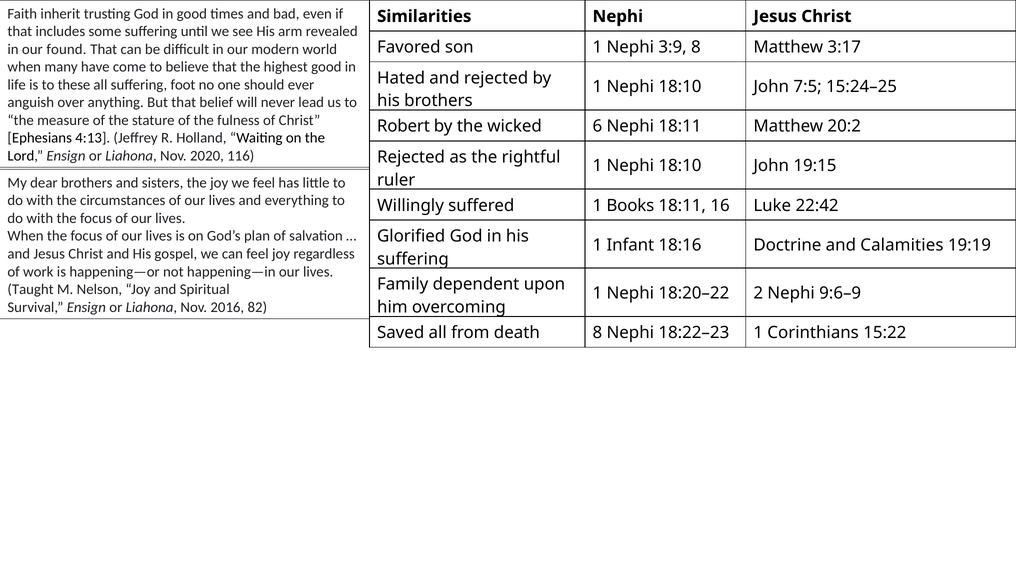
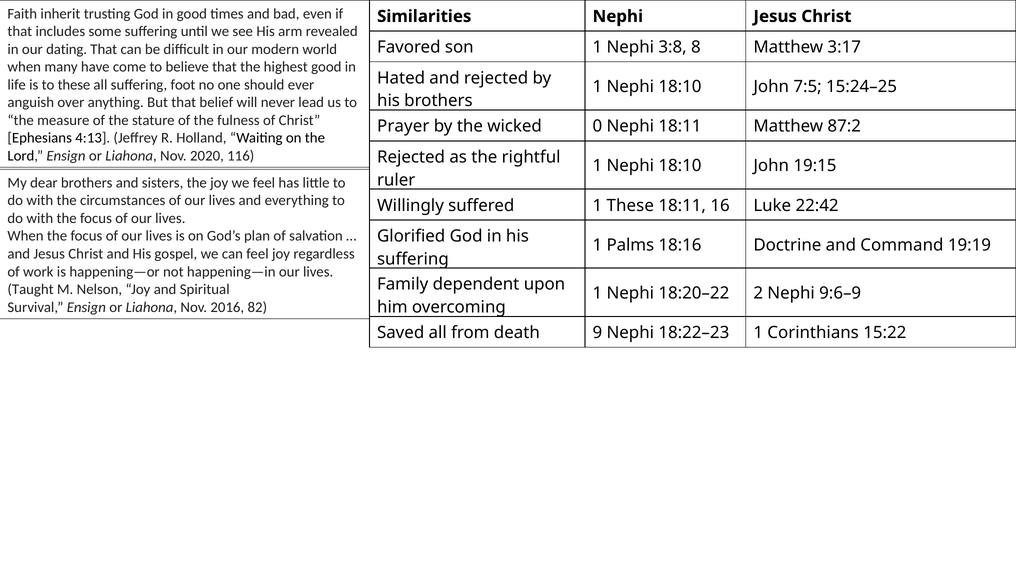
3:9: 3:9 -> 3:8 (673, 47)
found: found -> dating (67, 49)
Robert: Robert -> Prayer (403, 126)
6: 6 -> 0 (597, 126)
20:2: 20:2 -> 87:2 (844, 126)
1 Books: Books -> These (630, 206)
Infant: Infant -> Palms (630, 245)
Calamities: Calamities -> Command (902, 245)
death 8: 8 -> 9 (597, 333)
